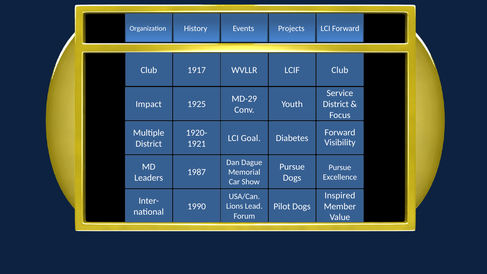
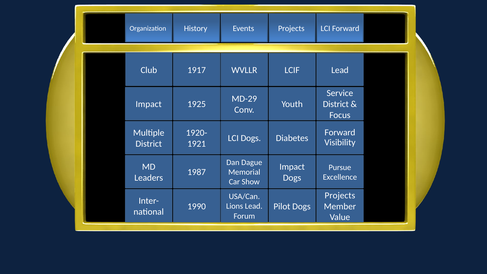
Club: Club -> Lead (340, 70)
LCI Goal: Goal -> Dogs (251, 138)
Pursue: Pursue -> Impact (292, 167)
Inspired: Inspired -> Projects (340, 195)
